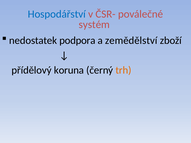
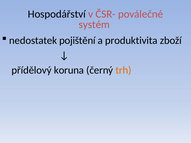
Hospodářství colour: blue -> black (57, 14)
podpora: podpora -> pojištění (77, 41)
zemědělství: zemědělství -> produktivita (131, 41)
